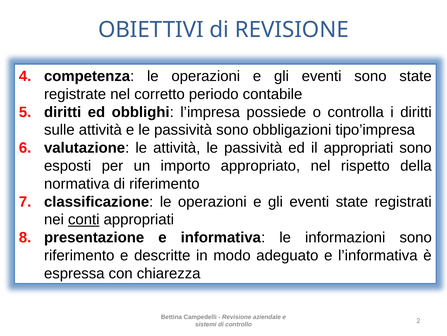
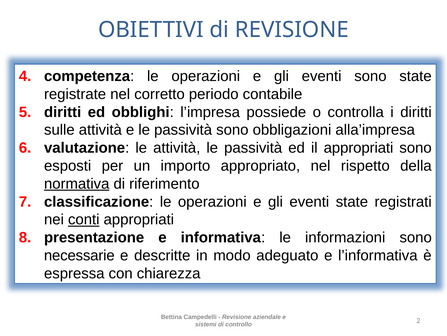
tipo’impresa: tipo’impresa -> alla’impresa (375, 130)
normativa underline: none -> present (77, 183)
riferimento: riferimento -> necessarie (79, 255)
